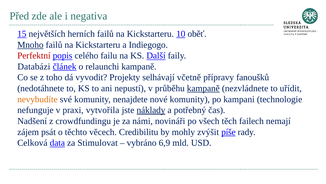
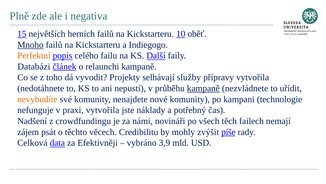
Před: Před -> Plně (19, 16)
Perfektní colour: red -> orange (34, 55)
včetně: včetně -> služby (189, 77)
přípravy fanoušků: fanoušků -> vytvořila (253, 77)
náklady underline: present -> none (151, 110)
Stimulovat: Stimulovat -> Efektivněji (98, 142)
6,9: 6,9 -> 3,9 (164, 142)
